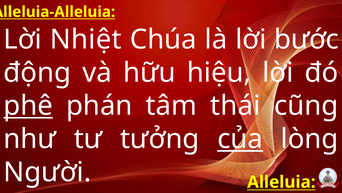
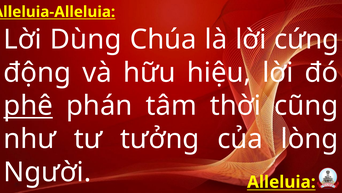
Nhiệt: Nhiệt -> Dùng (86, 39)
bước: bước -> cứng (307, 39)
thái: thái -> thời (236, 106)
của underline: present -> none (240, 139)
